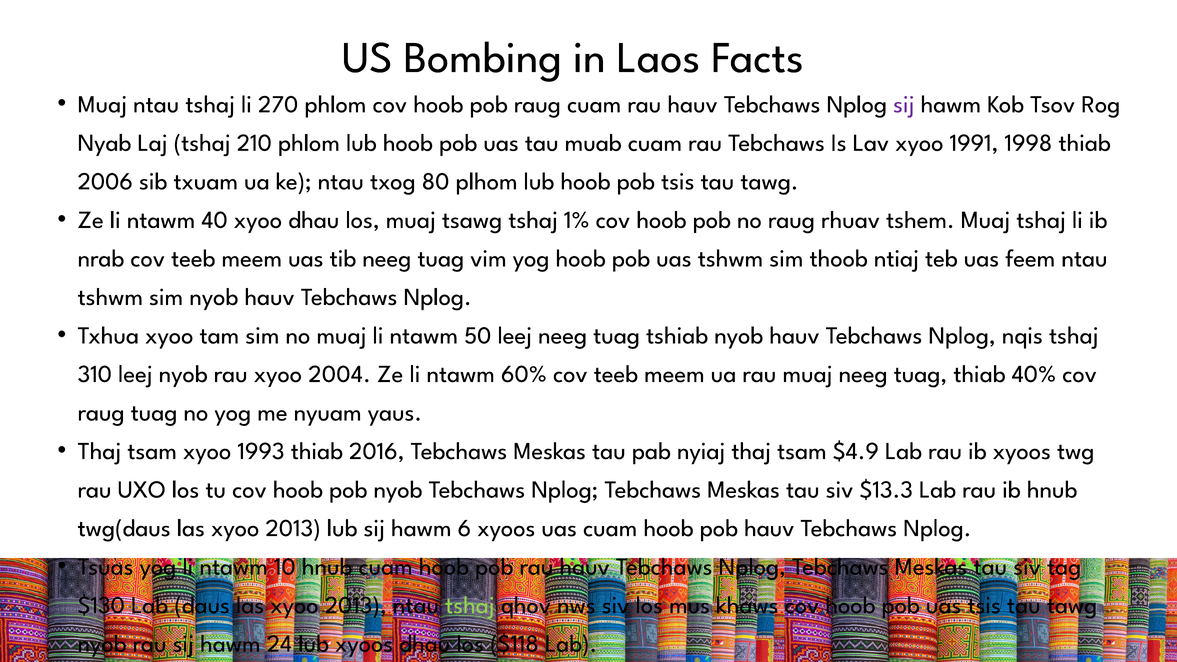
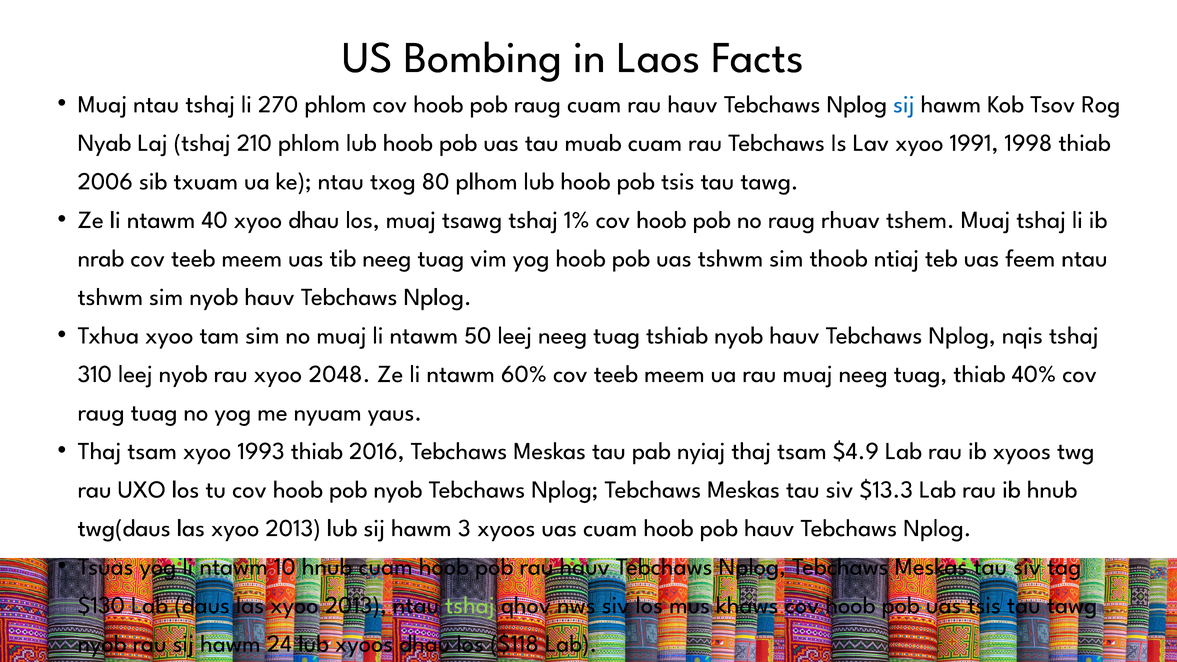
sij colour: purple -> blue (904, 104)
2004: 2004 -> 2048 (340, 374)
6: 6 -> 3 (464, 528)
